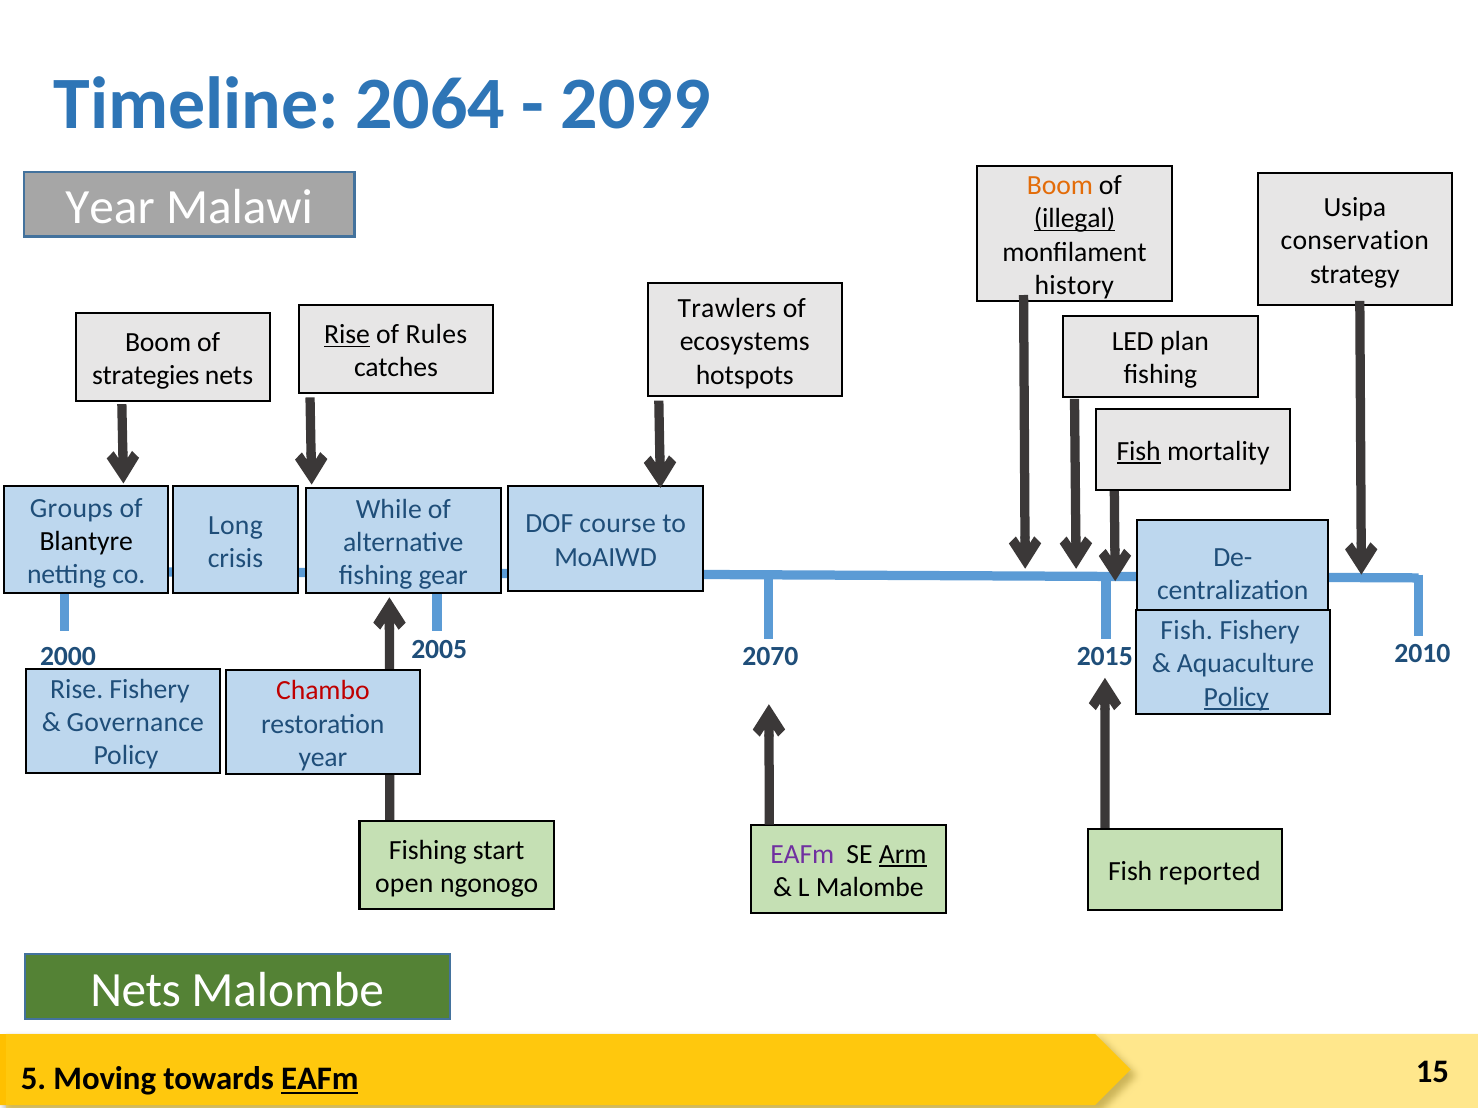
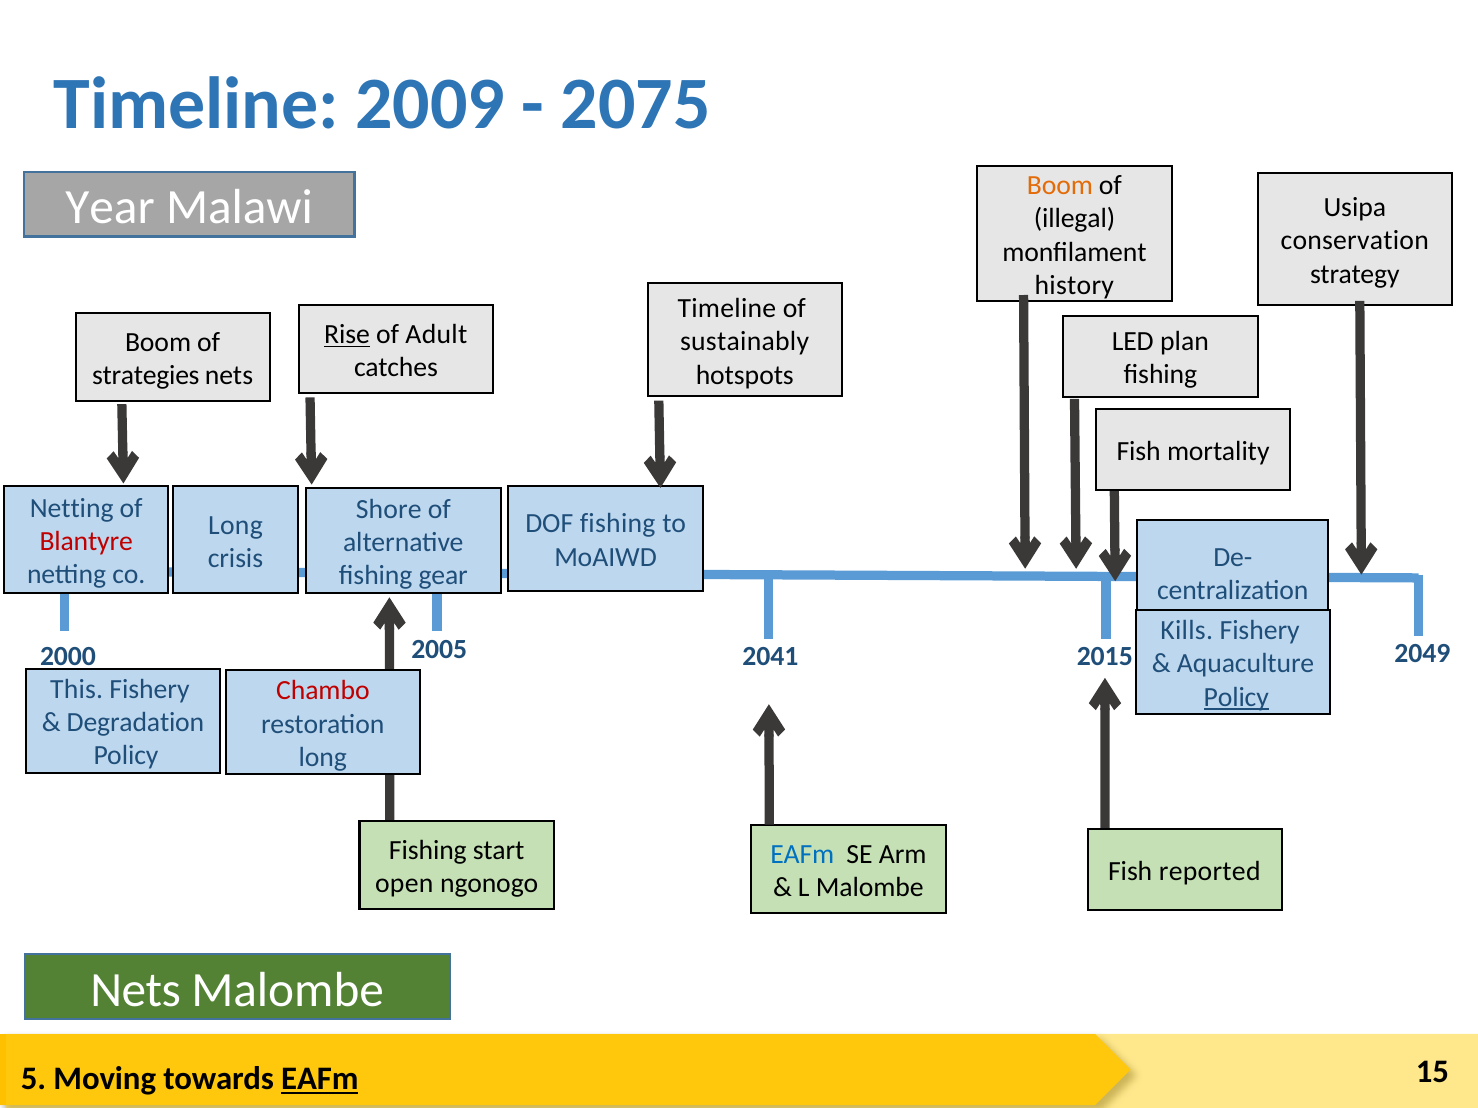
2064: 2064 -> 2009 (430, 104)
2099: 2099 -> 2075 (636, 104)
illegal underline: present -> none (1075, 219)
Trawlers: Trawlers -> Timeline (727, 309)
Rules: Rules -> Adult (436, 335)
ecosystems: ecosystems -> sustainably (745, 342)
Fish underline: present -> none (1139, 451)
Groups: Groups -> Netting (72, 509)
While: While -> Shore (389, 510)
DOF course: course -> fishing (618, 524)
Blantyre colour: black -> red (86, 542)
Fish: Fish -> Kills (1187, 631)
2070: 2070 -> 2041 (770, 656)
2010: 2010 -> 2049 (1422, 654)
Rise: Rise -> This (77, 690)
Governance: Governance -> Degradation (135, 723)
year: year -> long (323, 758)
EAFm colour: purple -> blue (802, 855)
Arm underline: present -> none (903, 855)
